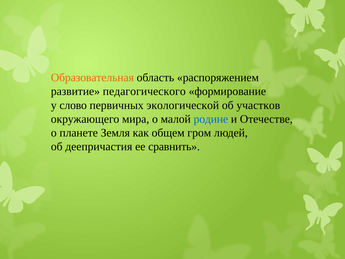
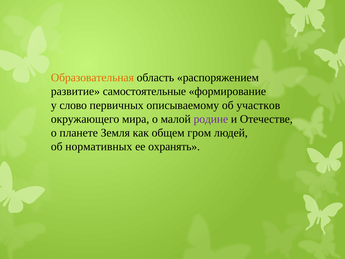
педагогического: педагогического -> самостоятельные (144, 91)
экологической: экологической -> описываемому (183, 105)
родине colour: blue -> purple (211, 119)
деепричастия: деепричастия -> нормативных (99, 147)
сравнить: сравнить -> охранять (174, 147)
